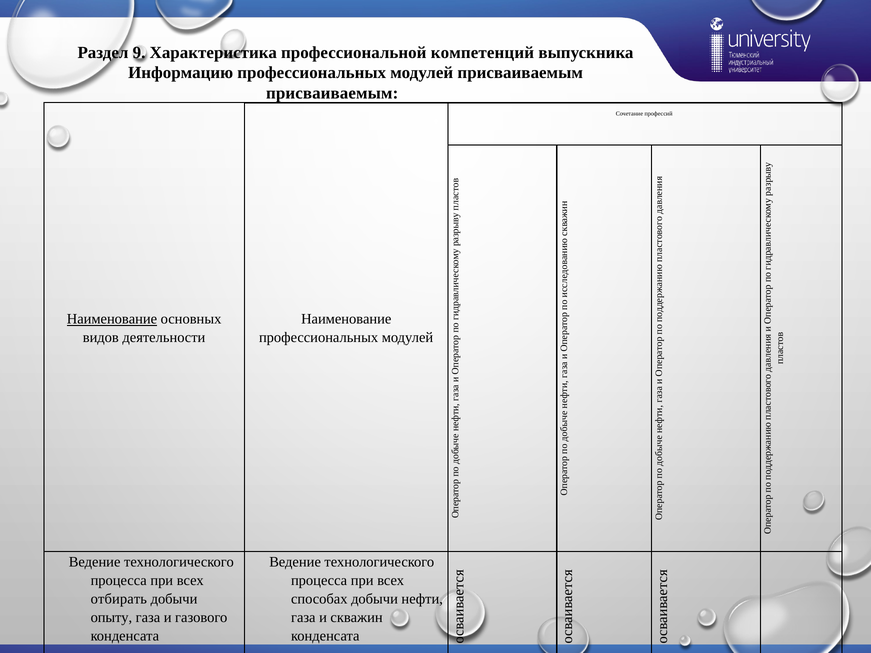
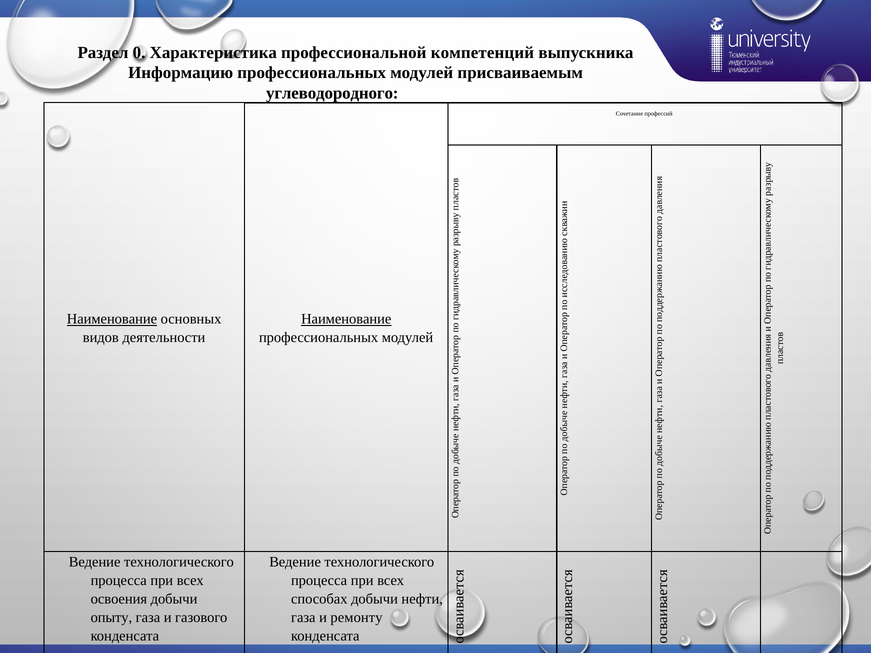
9: 9 -> 0 (139, 53)
присваиваемым: присваиваемым -> углеводородного (332, 93)
Наименование underline: none -> present (346, 319)
отбирать: отбирать -> освоения (119, 599)
и скважин: скважин -> ремонту (357, 618)
